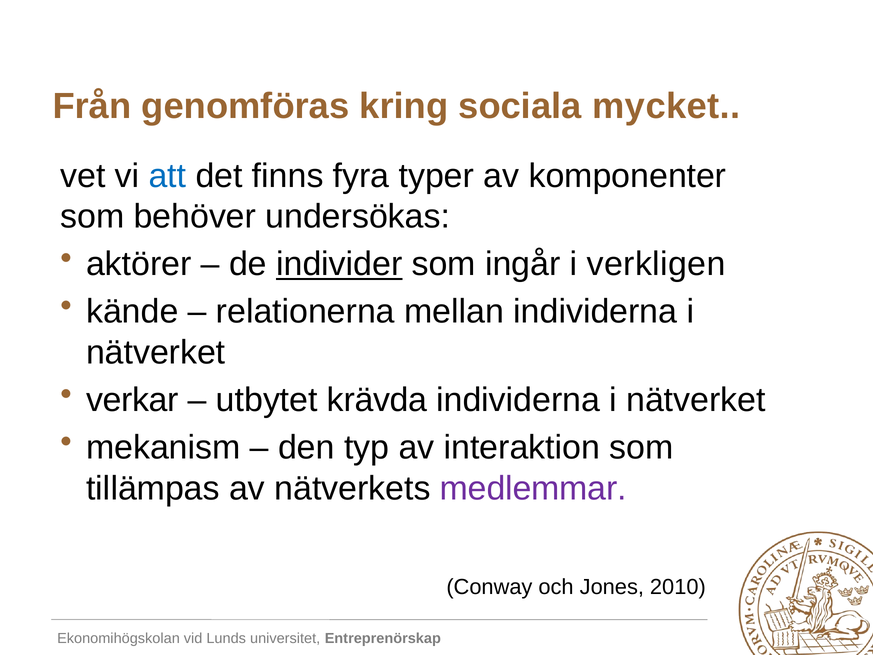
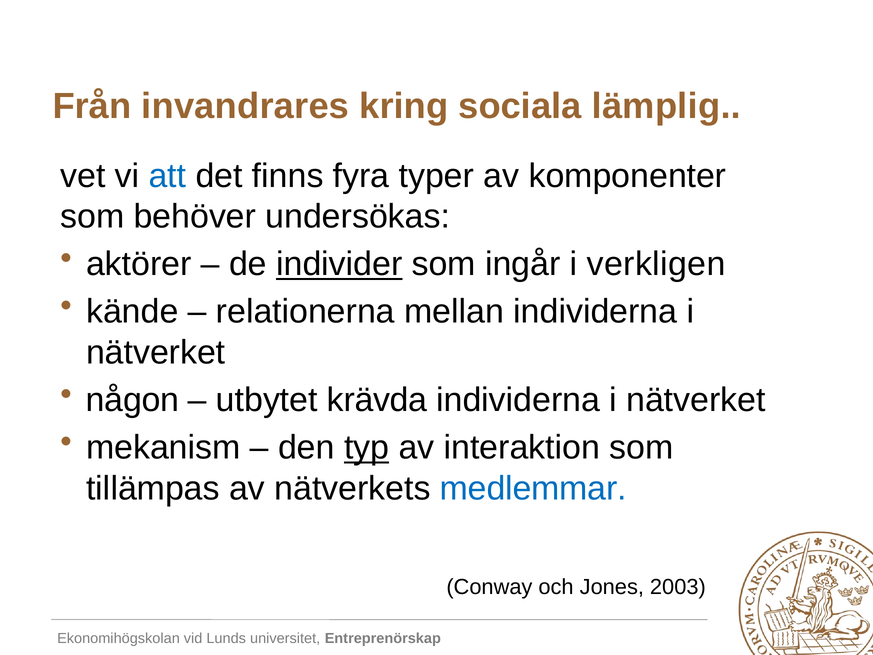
genomföras: genomföras -> invandrares (245, 106)
mycket: mycket -> lämplig (666, 106)
verkar: verkar -> någon (132, 400)
typ underline: none -> present (367, 448)
medlemmar colour: purple -> blue (533, 488)
2010: 2010 -> 2003 (678, 587)
